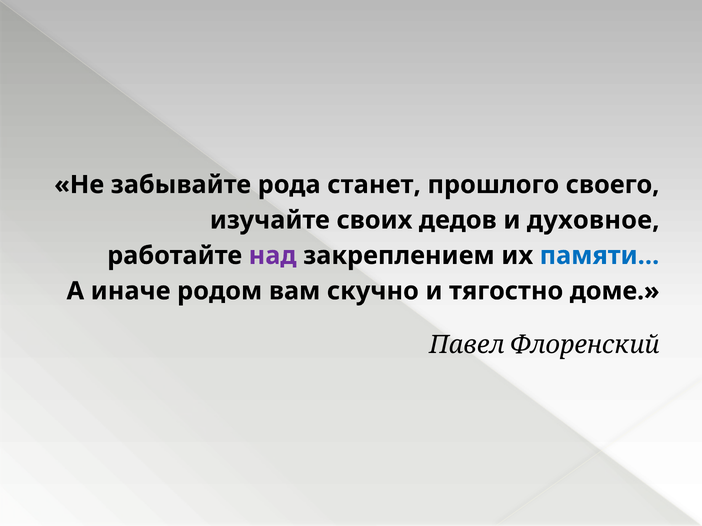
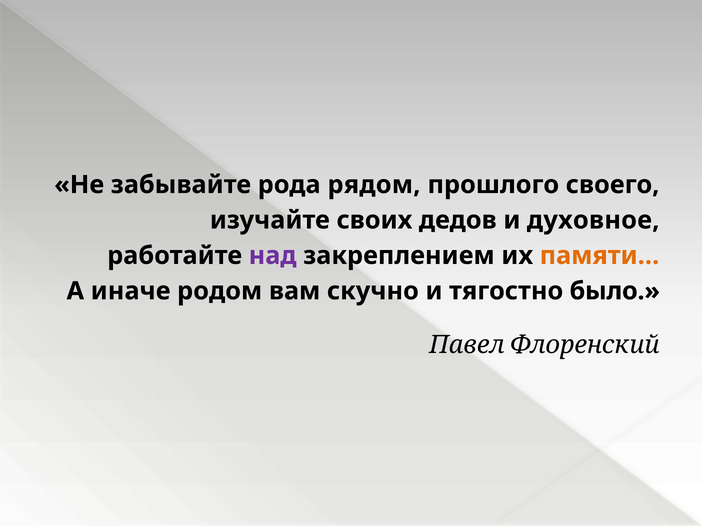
станет: станет -> рядом (374, 185)
памяти… colour: blue -> orange (599, 256)
доме: доме -> было (615, 291)
